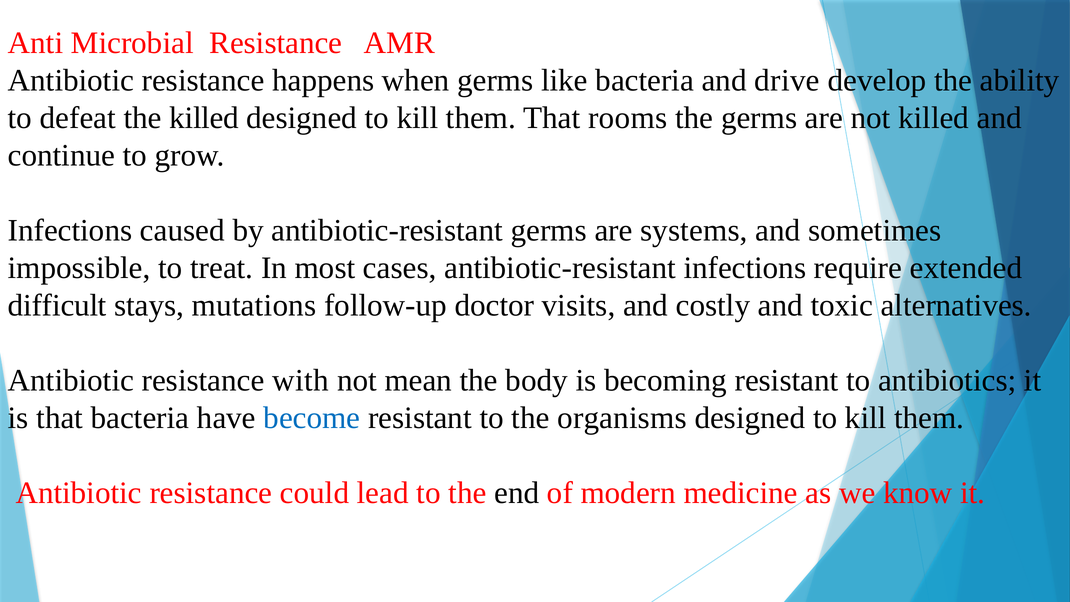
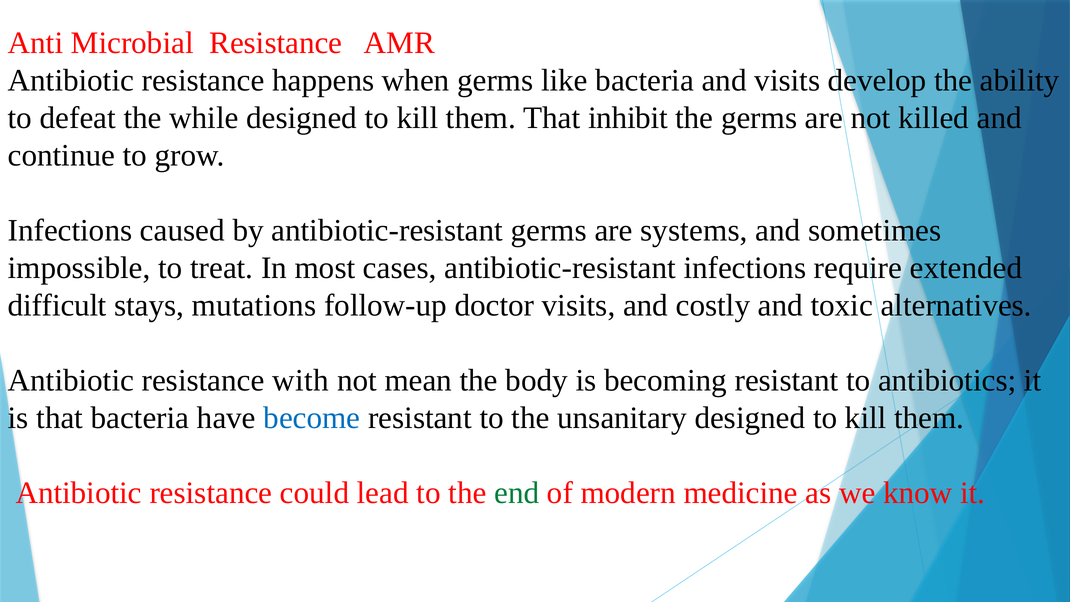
and drive: drive -> visits (787, 81)
the killed: killed -> while (204, 118)
rooms: rooms -> inhibit (628, 118)
organisms: organisms -> unsanitary (622, 418)
end colour: black -> green (517, 493)
